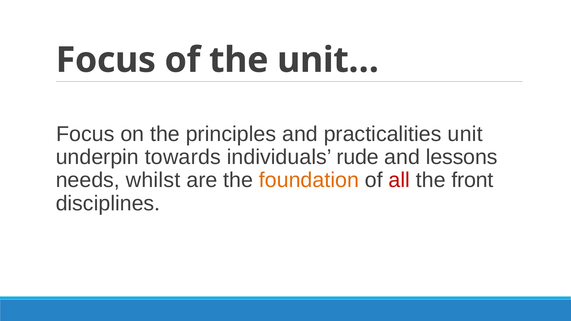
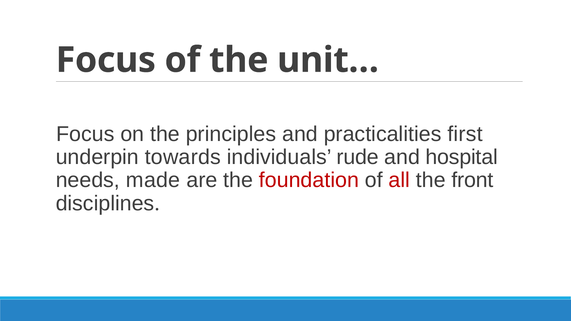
unit: unit -> first (465, 134)
lessons: lessons -> hospital (462, 157)
whilst: whilst -> made (153, 180)
foundation colour: orange -> red (309, 180)
